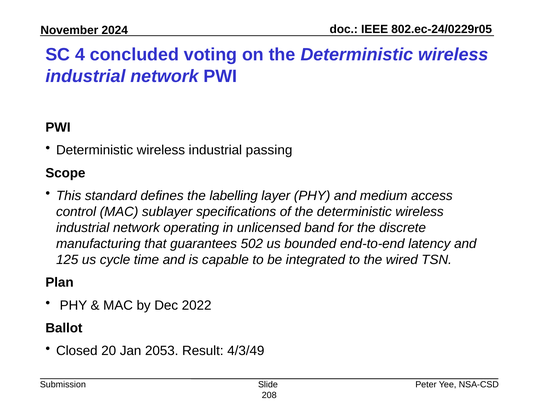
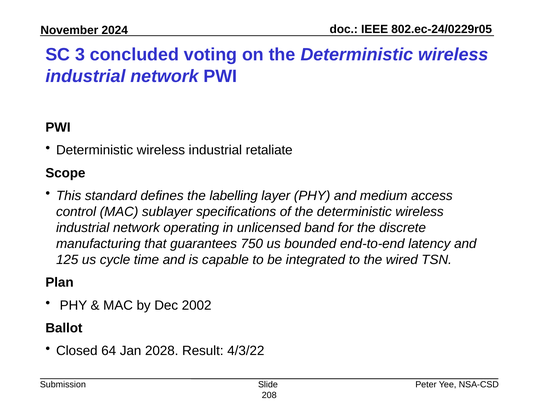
4: 4 -> 3 (80, 55)
passing: passing -> retaliate (269, 150)
502: 502 -> 750 (252, 244)
2022: 2022 -> 2002 (197, 305)
20: 20 -> 64 (109, 350)
2053: 2053 -> 2028 (162, 350)
4/3/49: 4/3/49 -> 4/3/22 (246, 350)
